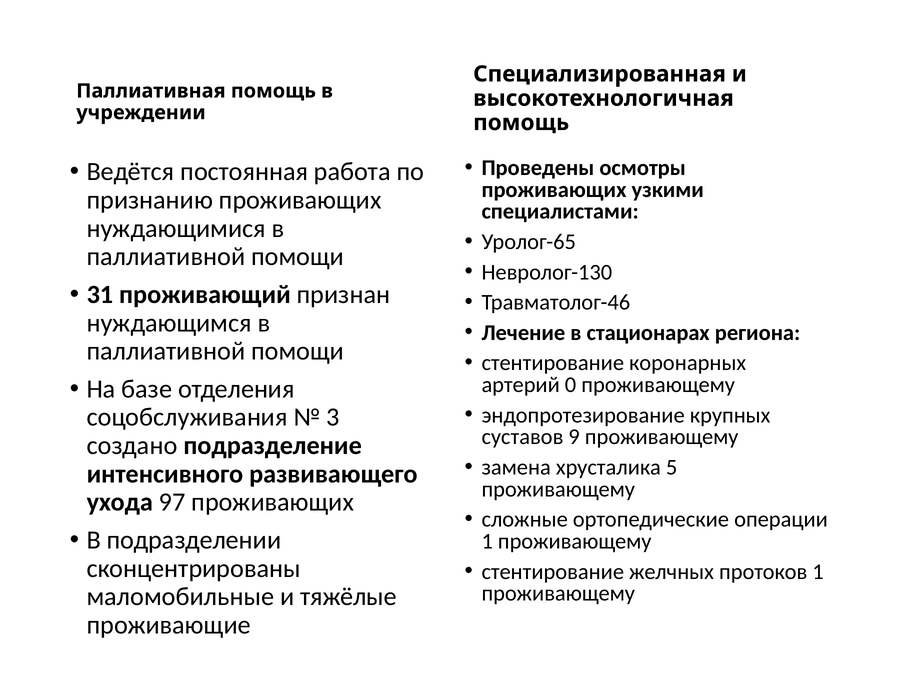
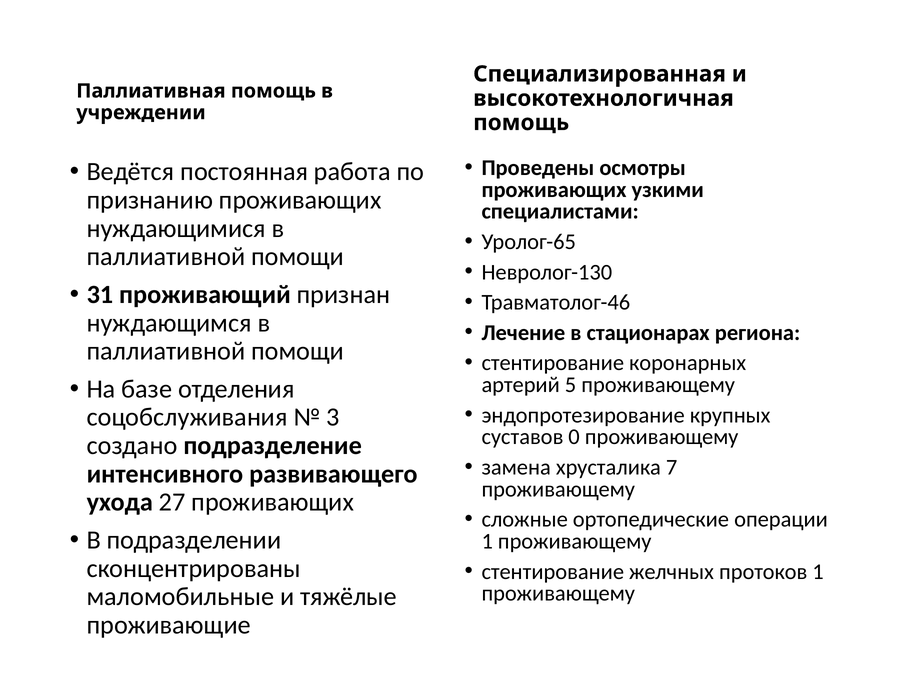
0: 0 -> 5 (571, 385)
9: 9 -> 0 (574, 437)
5: 5 -> 7 (672, 467)
97: 97 -> 27 (172, 502)
